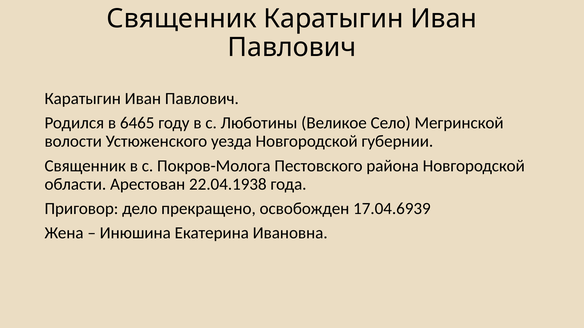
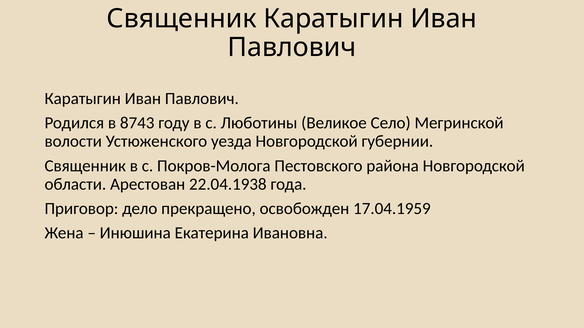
6465: 6465 -> 8743 (137, 123)
17.04.6939: 17.04.6939 -> 17.04.1959 (392, 209)
